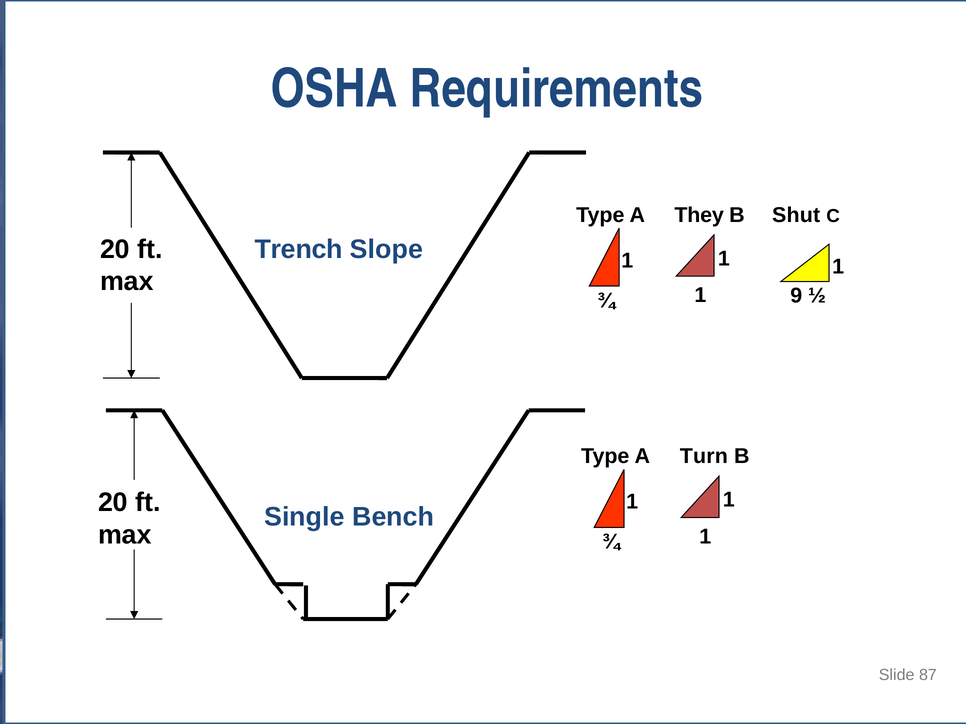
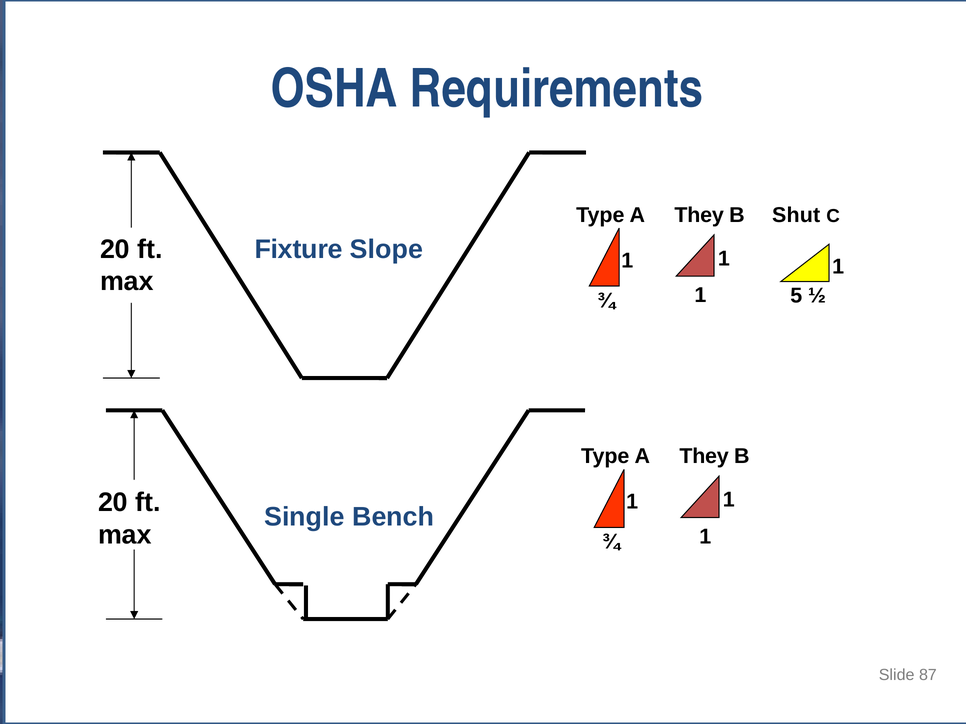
Trench: Trench -> Fixture (299, 249)
9: 9 -> 5 (796, 296)
Turn: Turn -> They (704, 457)
